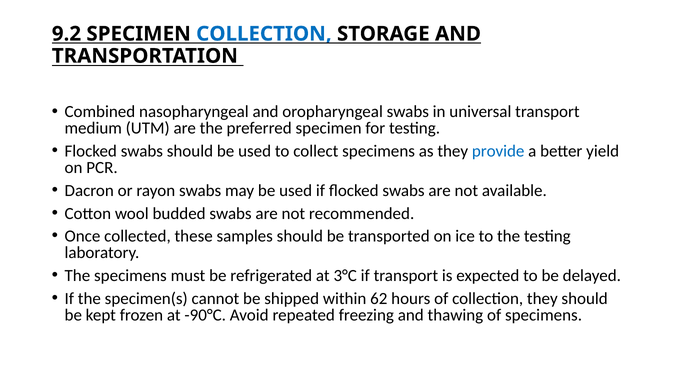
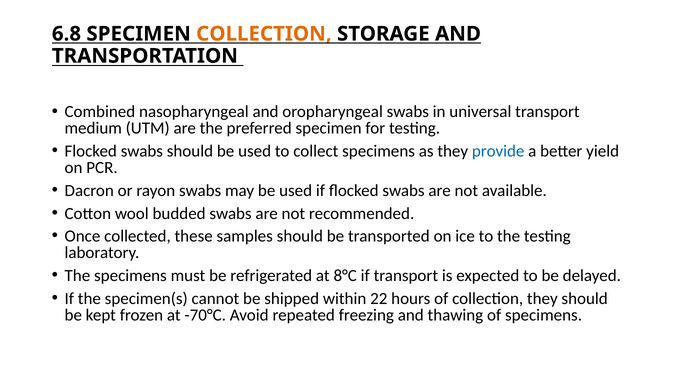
9.2: 9.2 -> 6.8 (66, 34)
COLLECTION colour: blue -> orange (264, 34)
3°C: 3°C -> 8°C (345, 276)
62: 62 -> 22 (379, 299)
-90°C: -90°C -> -70°C (205, 315)
